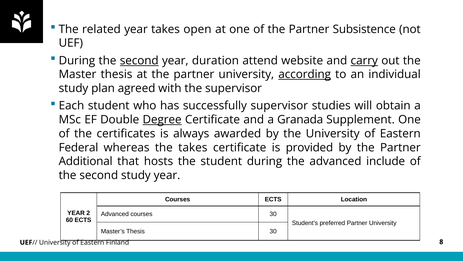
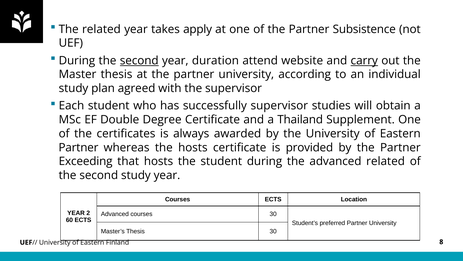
open: open -> apply (198, 29)
according underline: present -> none (305, 74)
Degree underline: present -> none (162, 119)
Granada: Granada -> Thailand (300, 119)
Federal: Federal -> Partner (78, 147)
the takes: takes -> hosts (193, 147)
Additional: Additional -> Exceeding (86, 161)
advanced include: include -> related (386, 161)
